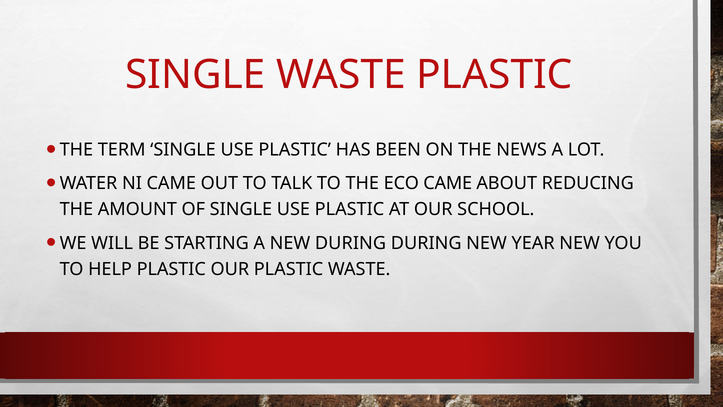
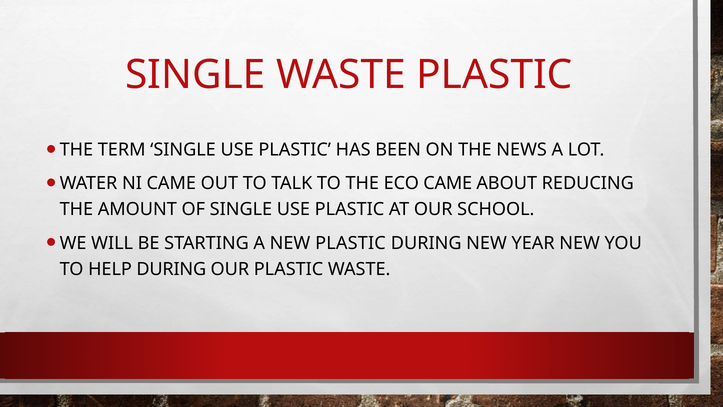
NEW DURING: DURING -> PLASTIC (350, 243)
HELP PLASTIC: PLASTIC -> DURING (171, 269)
